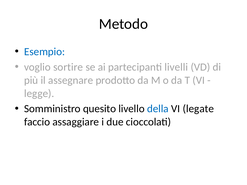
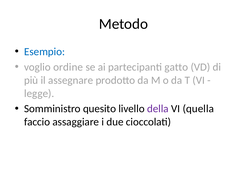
sortire: sortire -> ordine (68, 67)
livelli: livelli -> gatto (176, 67)
della colour: blue -> purple (158, 109)
legate: legate -> quella (198, 109)
